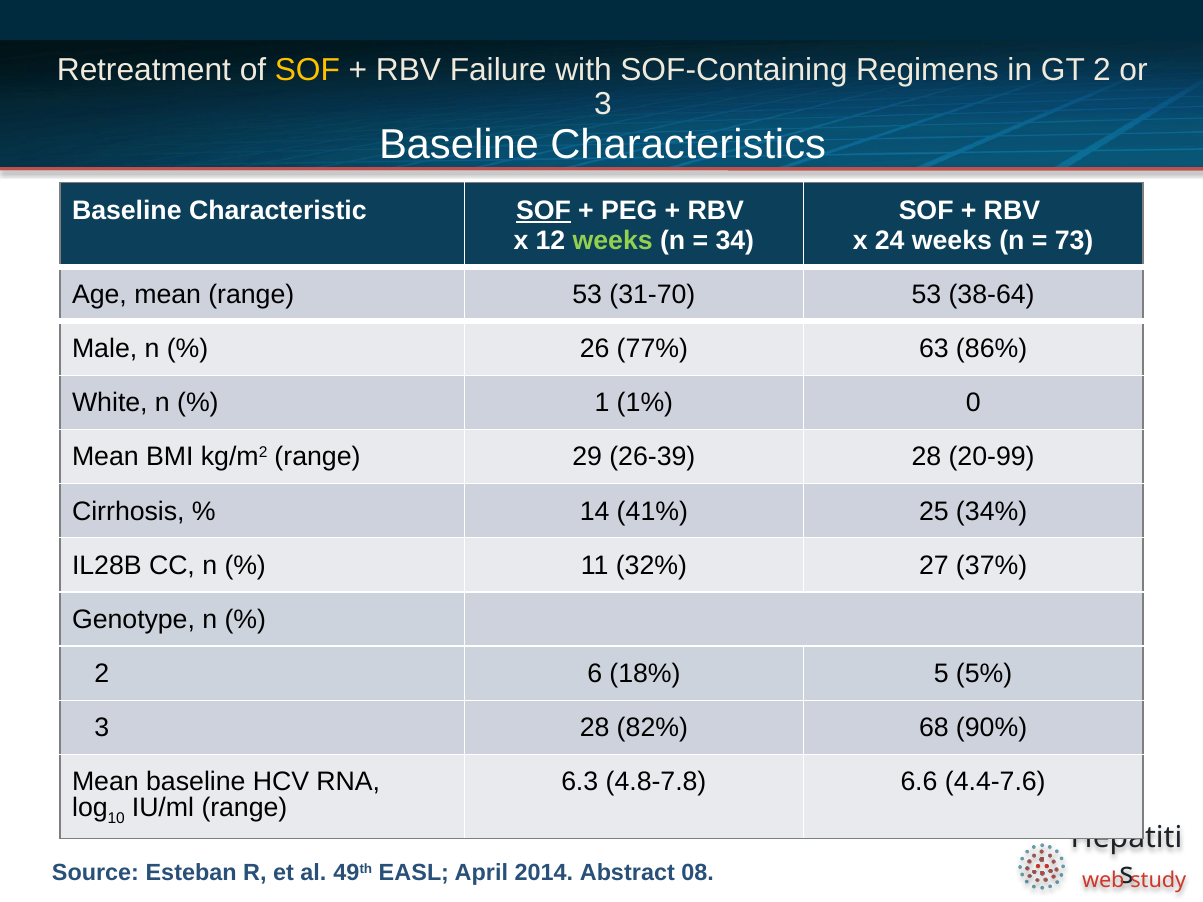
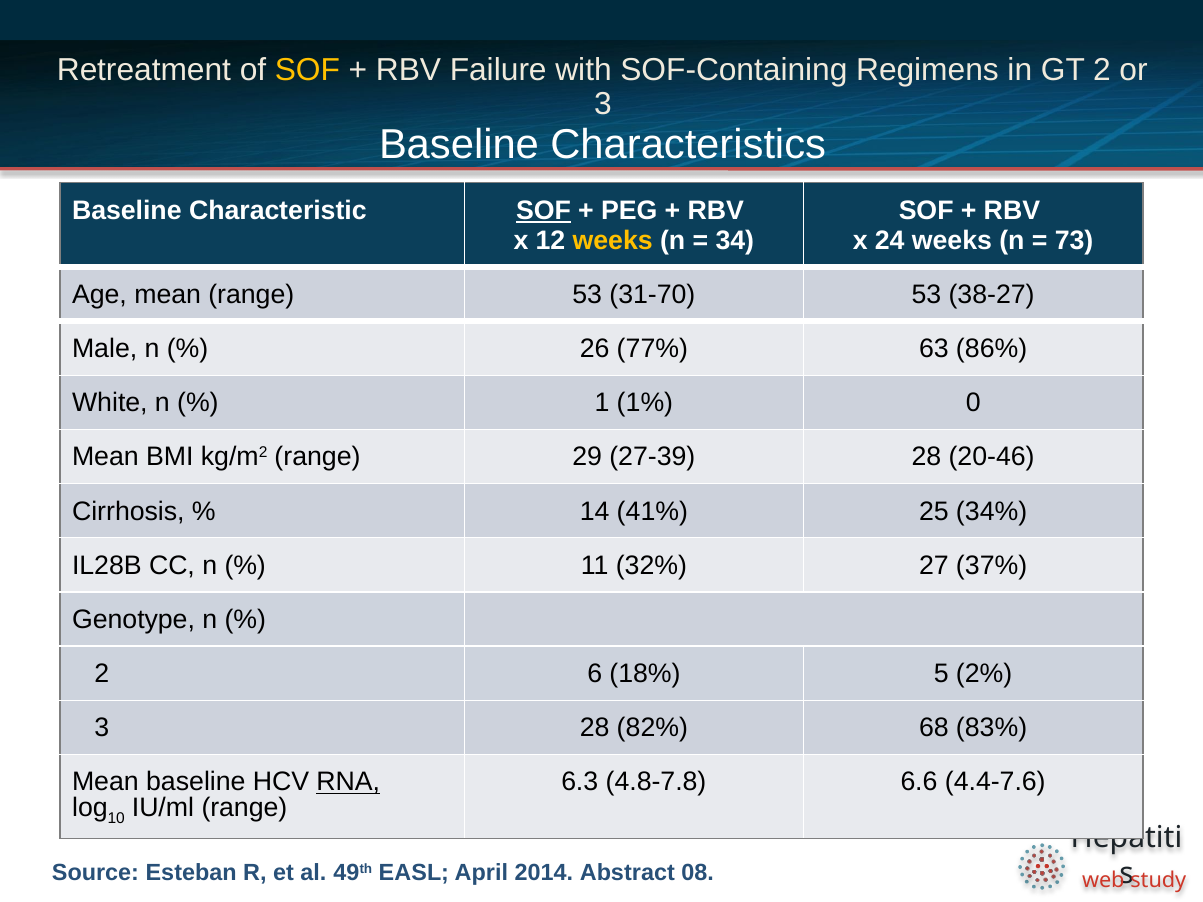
weeks colour: light green -> yellow (613, 240)
38-64: 38-64 -> 38-27 (992, 295)
26-39: 26-39 -> 27-39 (652, 457)
20-99: 20-99 -> 20-46 (992, 457)
5%: 5% -> 2% (984, 674)
90%: 90% -> 83% (992, 728)
RNA underline: none -> present (348, 782)
